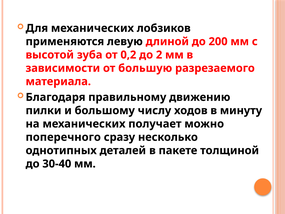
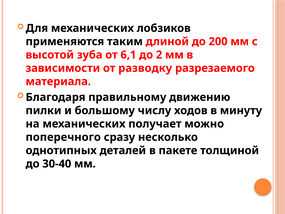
левую: левую -> таким (125, 41)
0,2: 0,2 -> 6,1 (128, 55)
большую: большую -> разводку (145, 68)
